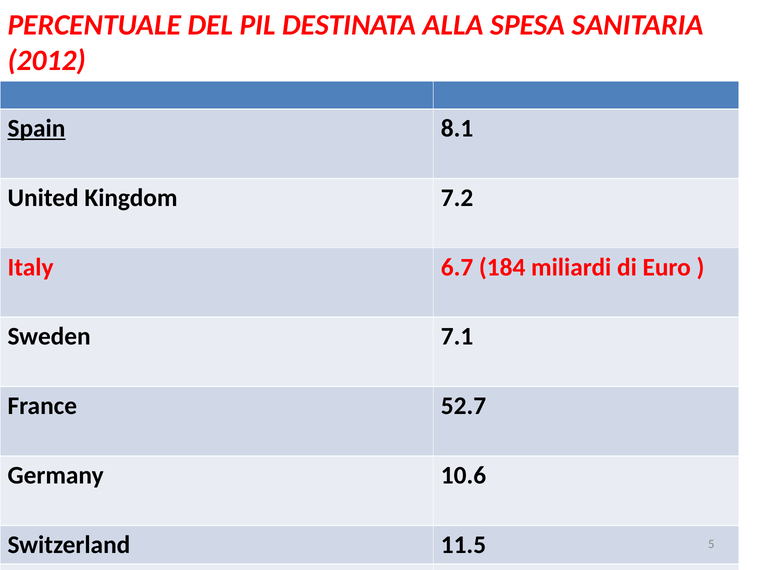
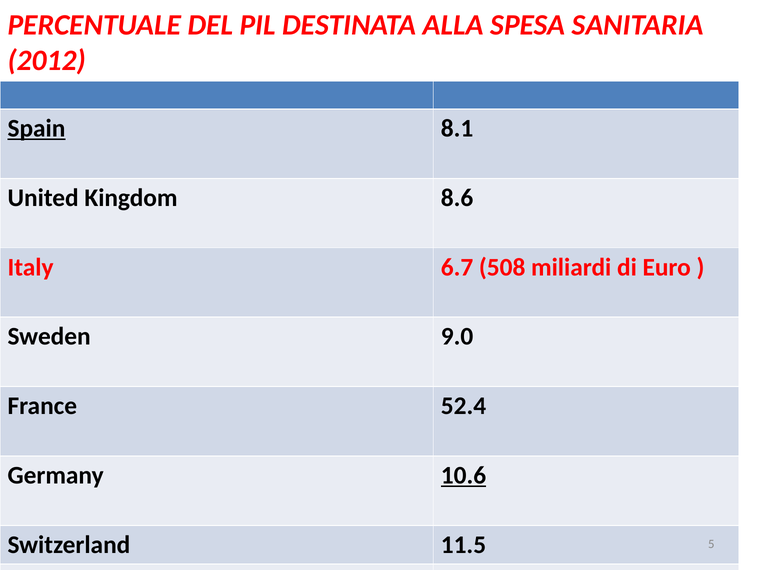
7.2: 7.2 -> 8.6 (457, 198)
184: 184 -> 508 (502, 267)
7.1: 7.1 -> 9.0 (457, 337)
52.7: 52.7 -> 52.4 (463, 406)
10.6 underline: none -> present (463, 475)
